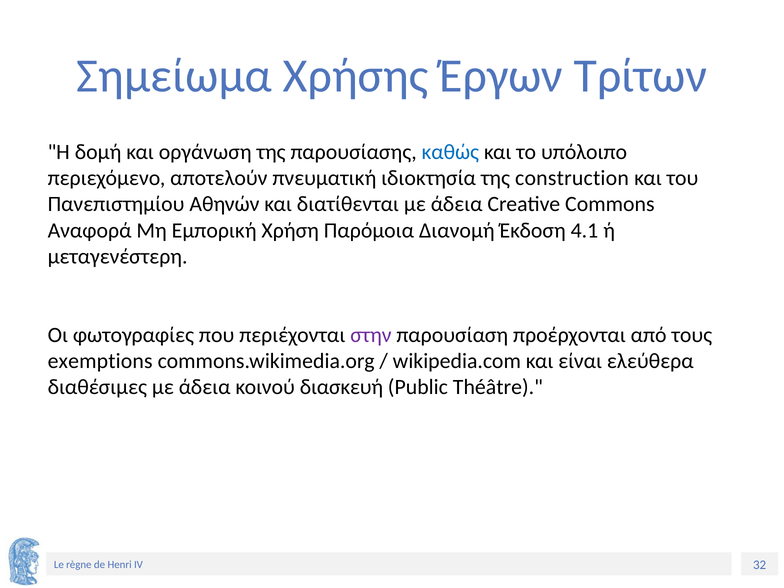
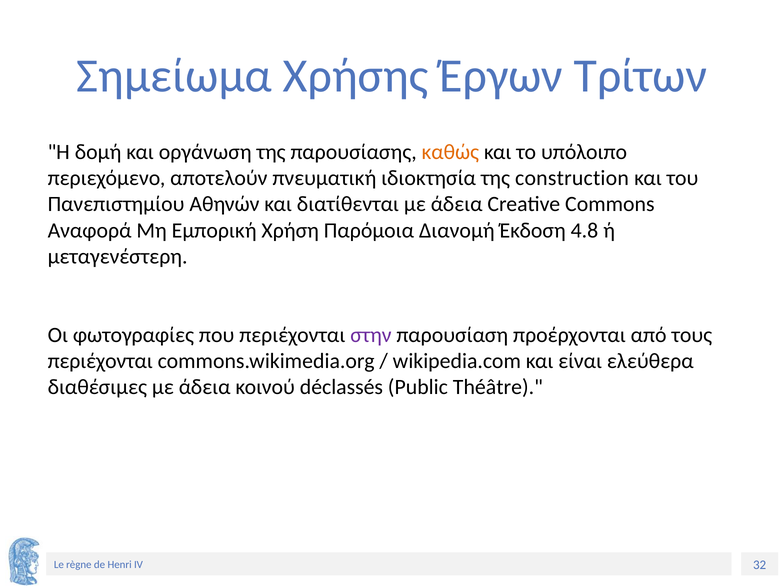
καθώς colour: blue -> orange (450, 152)
4.1: 4.1 -> 4.8 (584, 230)
exemptions: exemptions -> περιέχονται (100, 361)
διασκευή: διασκευή -> déclassés (341, 387)
